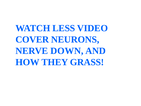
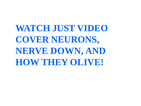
LESS: LESS -> JUST (64, 28)
GRASS: GRASS -> OLIVE (87, 62)
